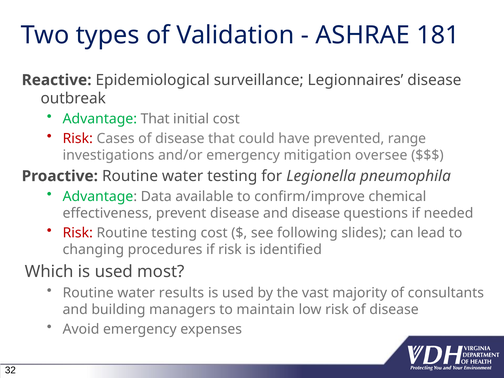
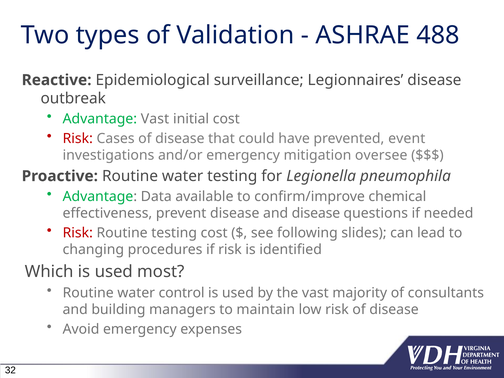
181: 181 -> 488 (438, 35)
Advantage That: That -> Vast (155, 119)
range: range -> event (407, 138)
results: results -> control (182, 293)
